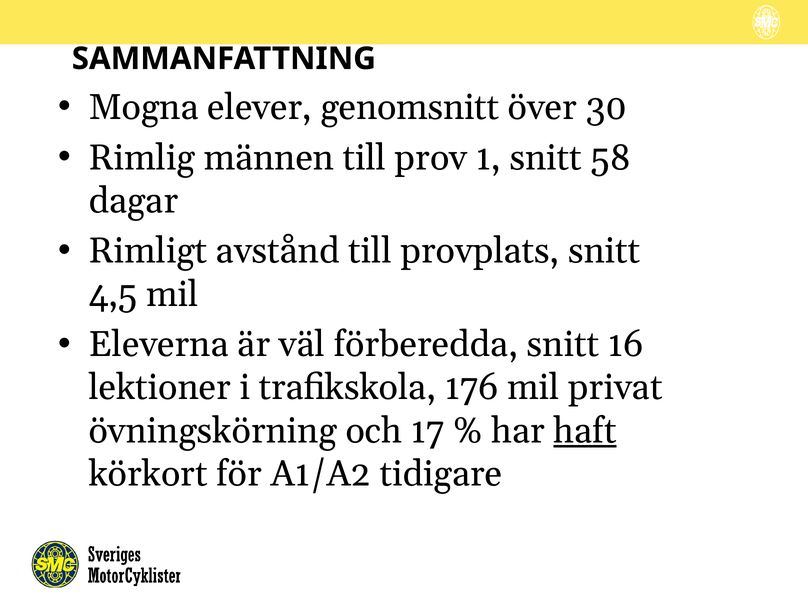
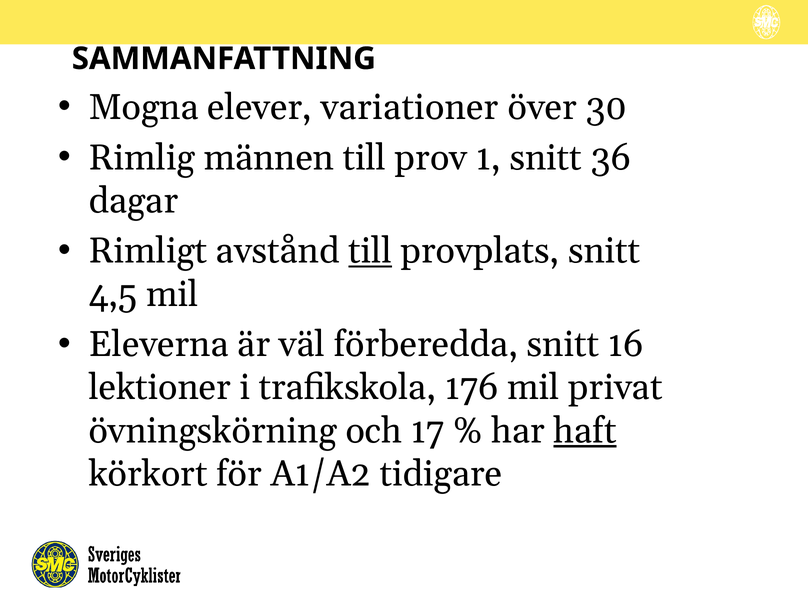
genomsnitt: genomsnitt -> variationer (410, 107)
58: 58 -> 36 (611, 158)
till underline: none -> present (370, 251)
